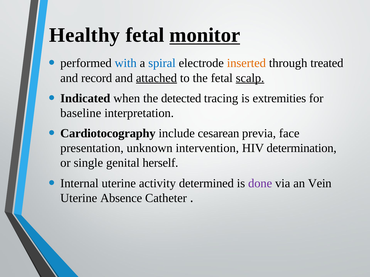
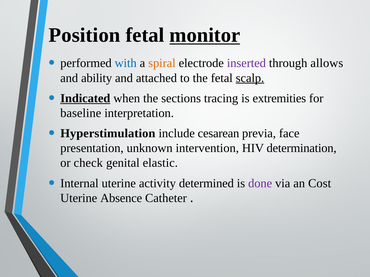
Healthy: Healthy -> Position (85, 35)
spiral colour: blue -> orange (162, 63)
inserted colour: orange -> purple (246, 63)
treated: treated -> allows (327, 63)
record: record -> ability (97, 78)
attached underline: present -> none (156, 78)
Indicated underline: none -> present (85, 98)
detected: detected -> sections (181, 98)
Cardiotocography: Cardiotocography -> Hyperstimulation (108, 134)
single: single -> check (88, 163)
herself: herself -> elastic (160, 163)
Vein: Vein -> Cost (320, 184)
